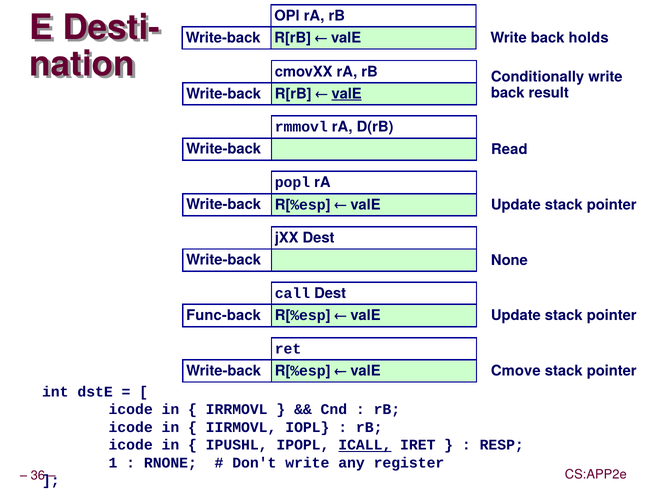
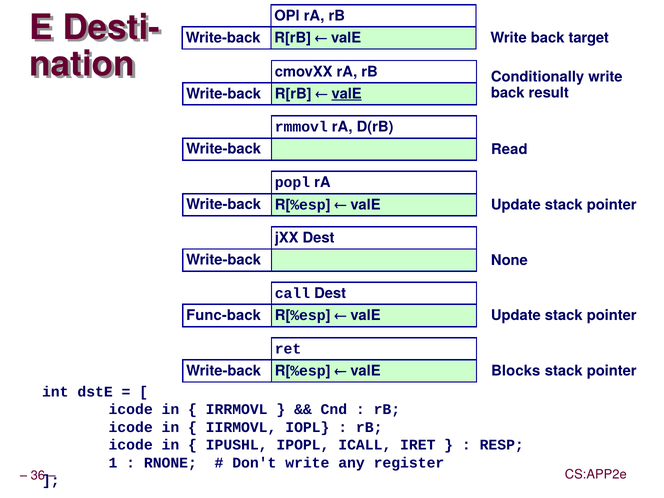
holds: holds -> target (589, 38)
Cmove: Cmove -> Blocks (516, 371)
ICALL underline: present -> none (365, 445)
